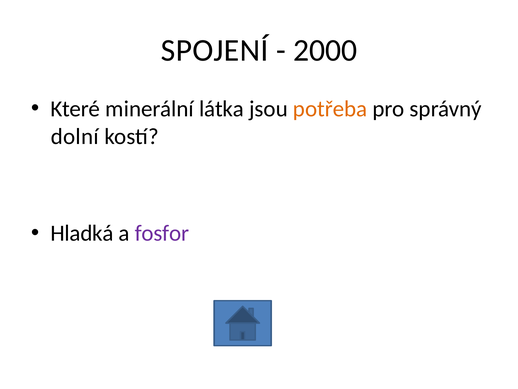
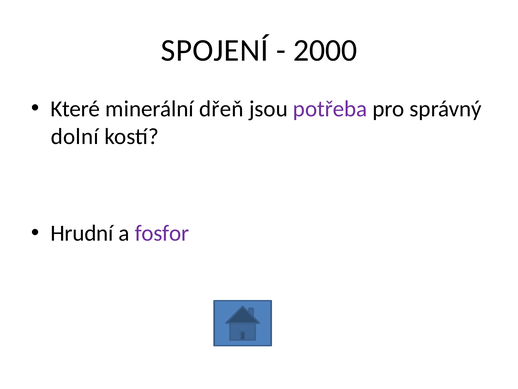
látka: látka -> dřeň (221, 109)
potřeba colour: orange -> purple (330, 109)
Hladká: Hladká -> Hrudní (82, 233)
